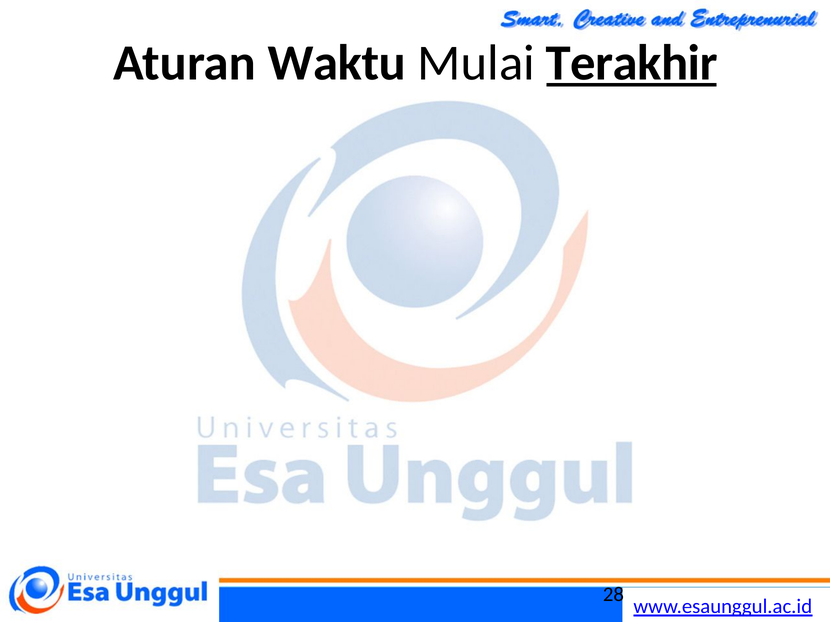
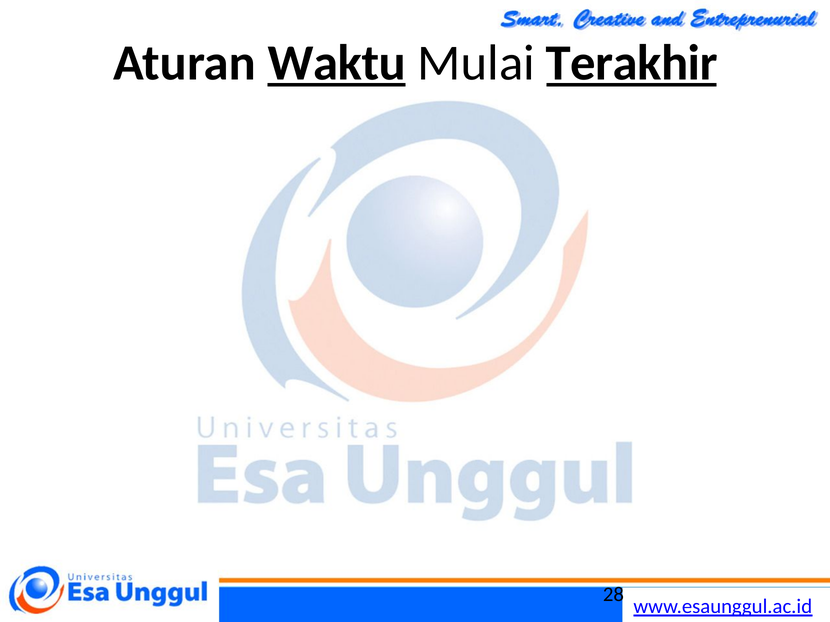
Waktu underline: none -> present (337, 63)
